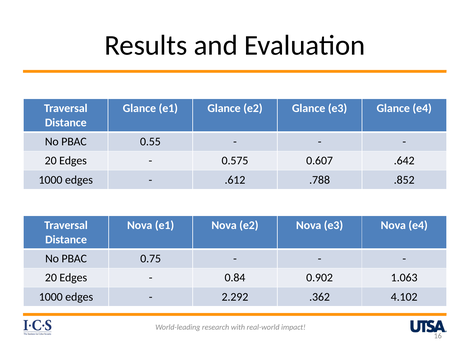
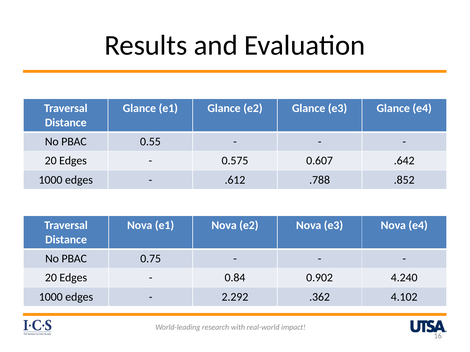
1.063: 1.063 -> 4.240 (404, 278)
